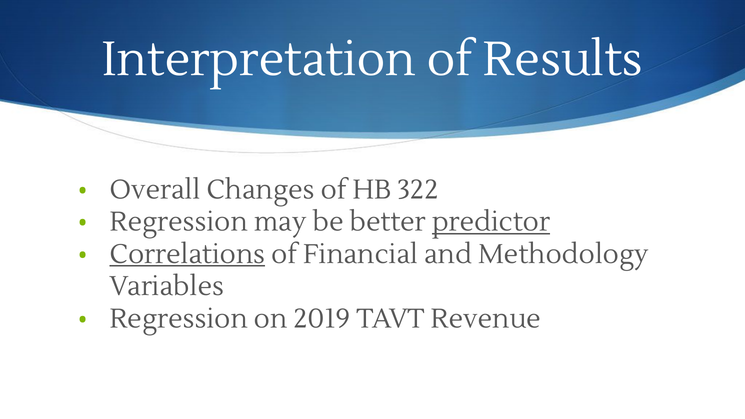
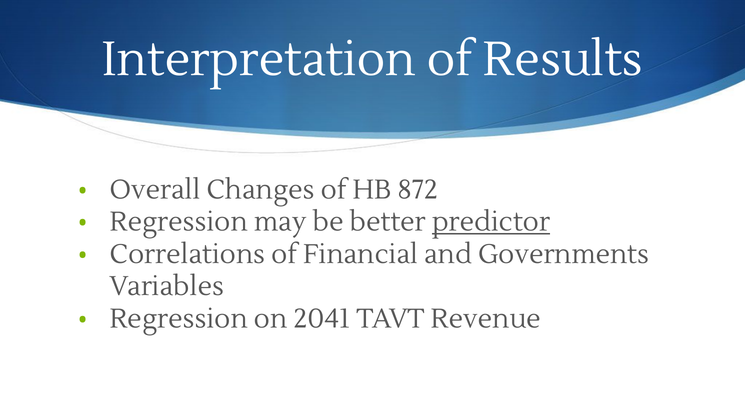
322: 322 -> 872 (418, 190)
Correlations underline: present -> none (187, 254)
Methodology: Methodology -> Governments (564, 254)
2019: 2019 -> 2041 (322, 319)
